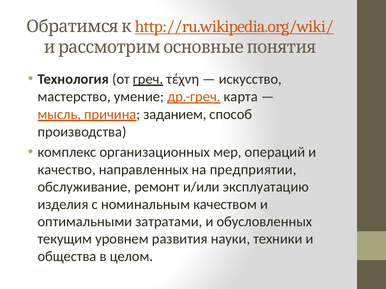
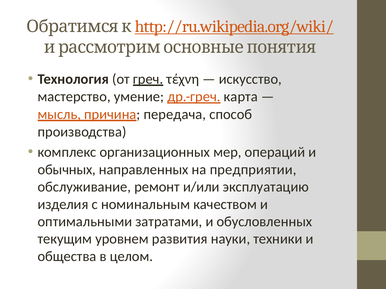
заданием: заданием -> передача (175, 114)
качество: качество -> обычных (67, 170)
